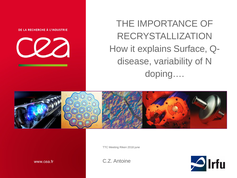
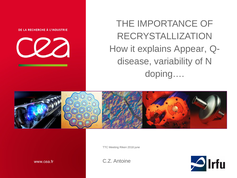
Surface: Surface -> Appear (190, 49)
